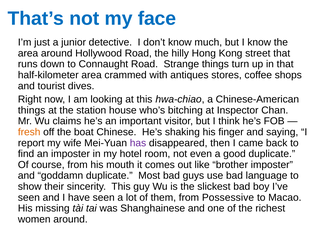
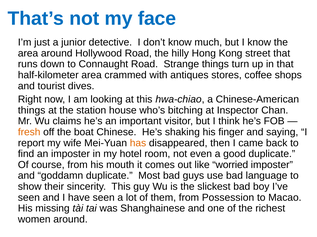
has colour: purple -> orange (138, 143)
brother: brother -> worried (230, 165)
Possessive: Possessive -> Possession (228, 198)
